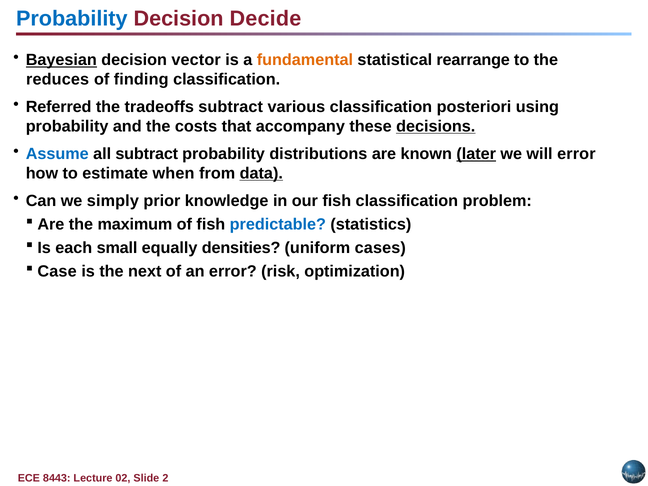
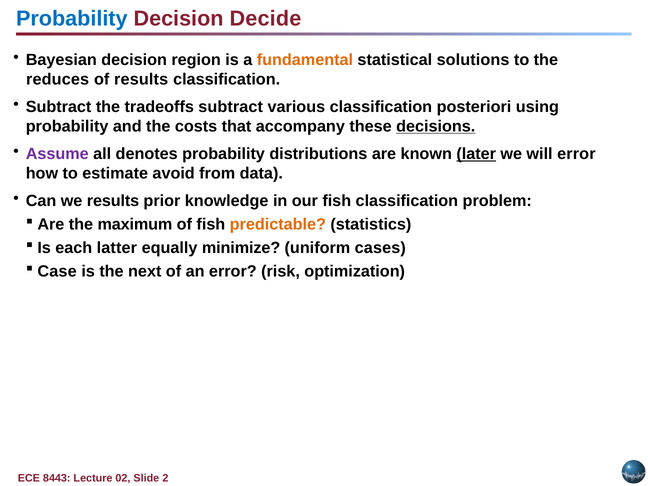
Bayesian underline: present -> none (61, 60)
vector: vector -> region (196, 60)
rearrange: rearrange -> solutions (473, 60)
of finding: finding -> results (141, 79)
Referred: Referred -> Subtract (59, 107)
Assume colour: blue -> purple (57, 154)
all subtract: subtract -> denotes (147, 154)
when: when -> avoid (174, 173)
data underline: present -> none (261, 173)
we simply: simply -> results (113, 201)
predictable colour: blue -> orange (278, 224)
small: small -> latter (117, 248)
densities: densities -> minimize (241, 248)
